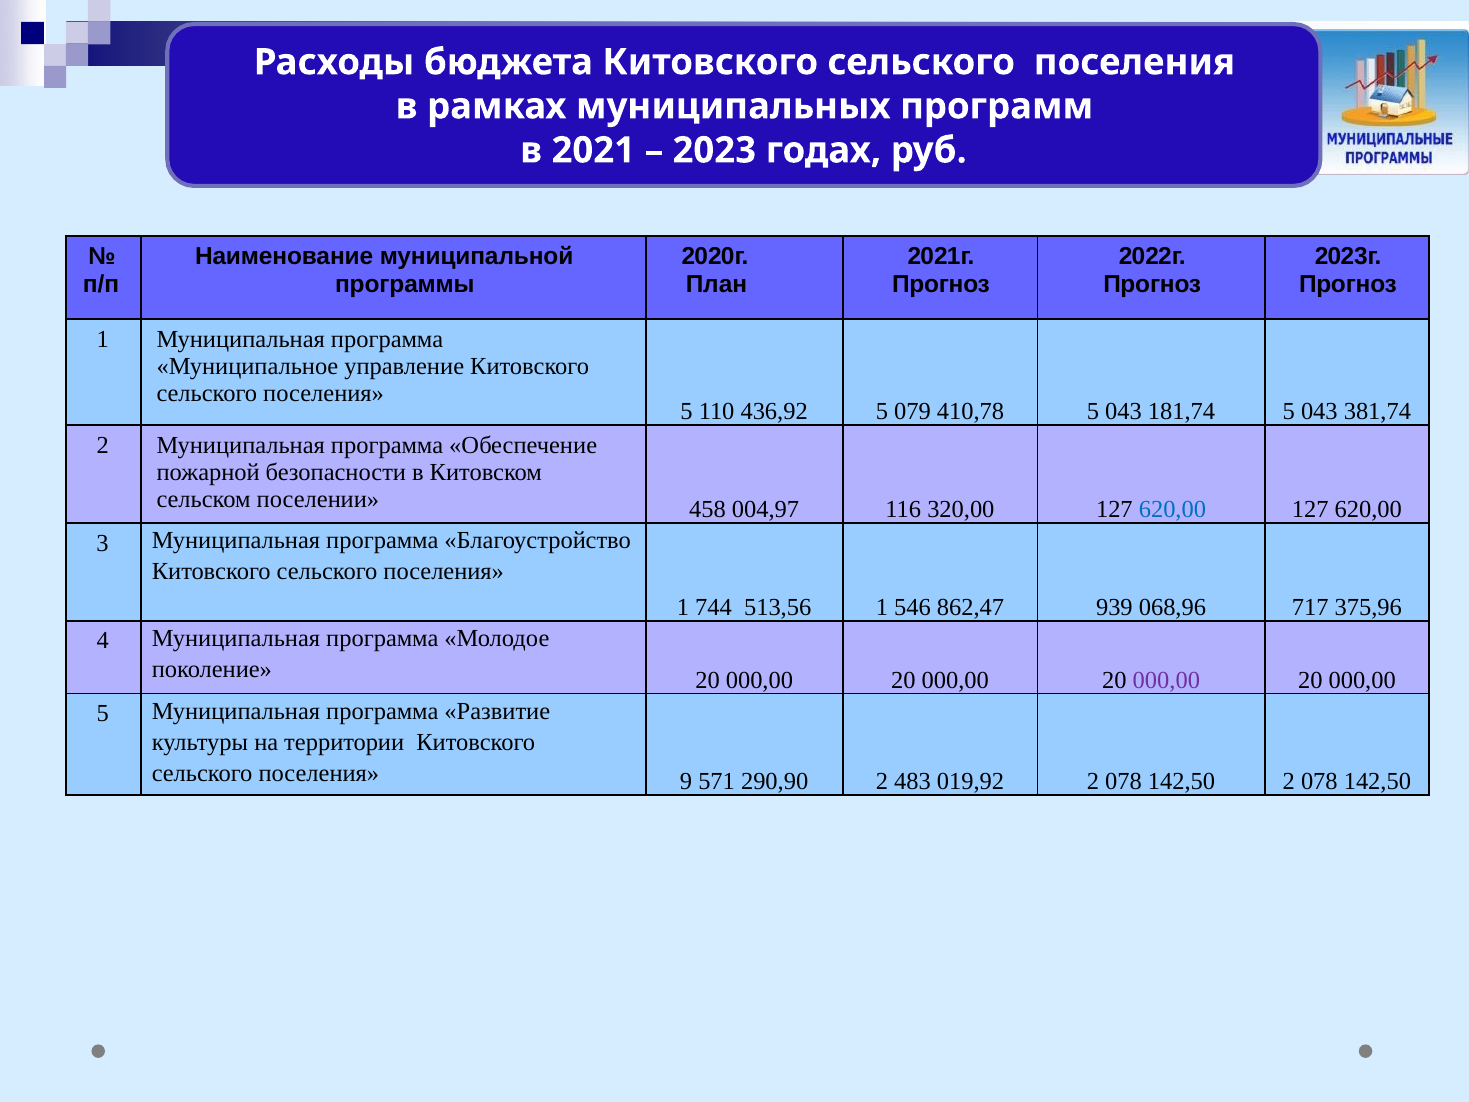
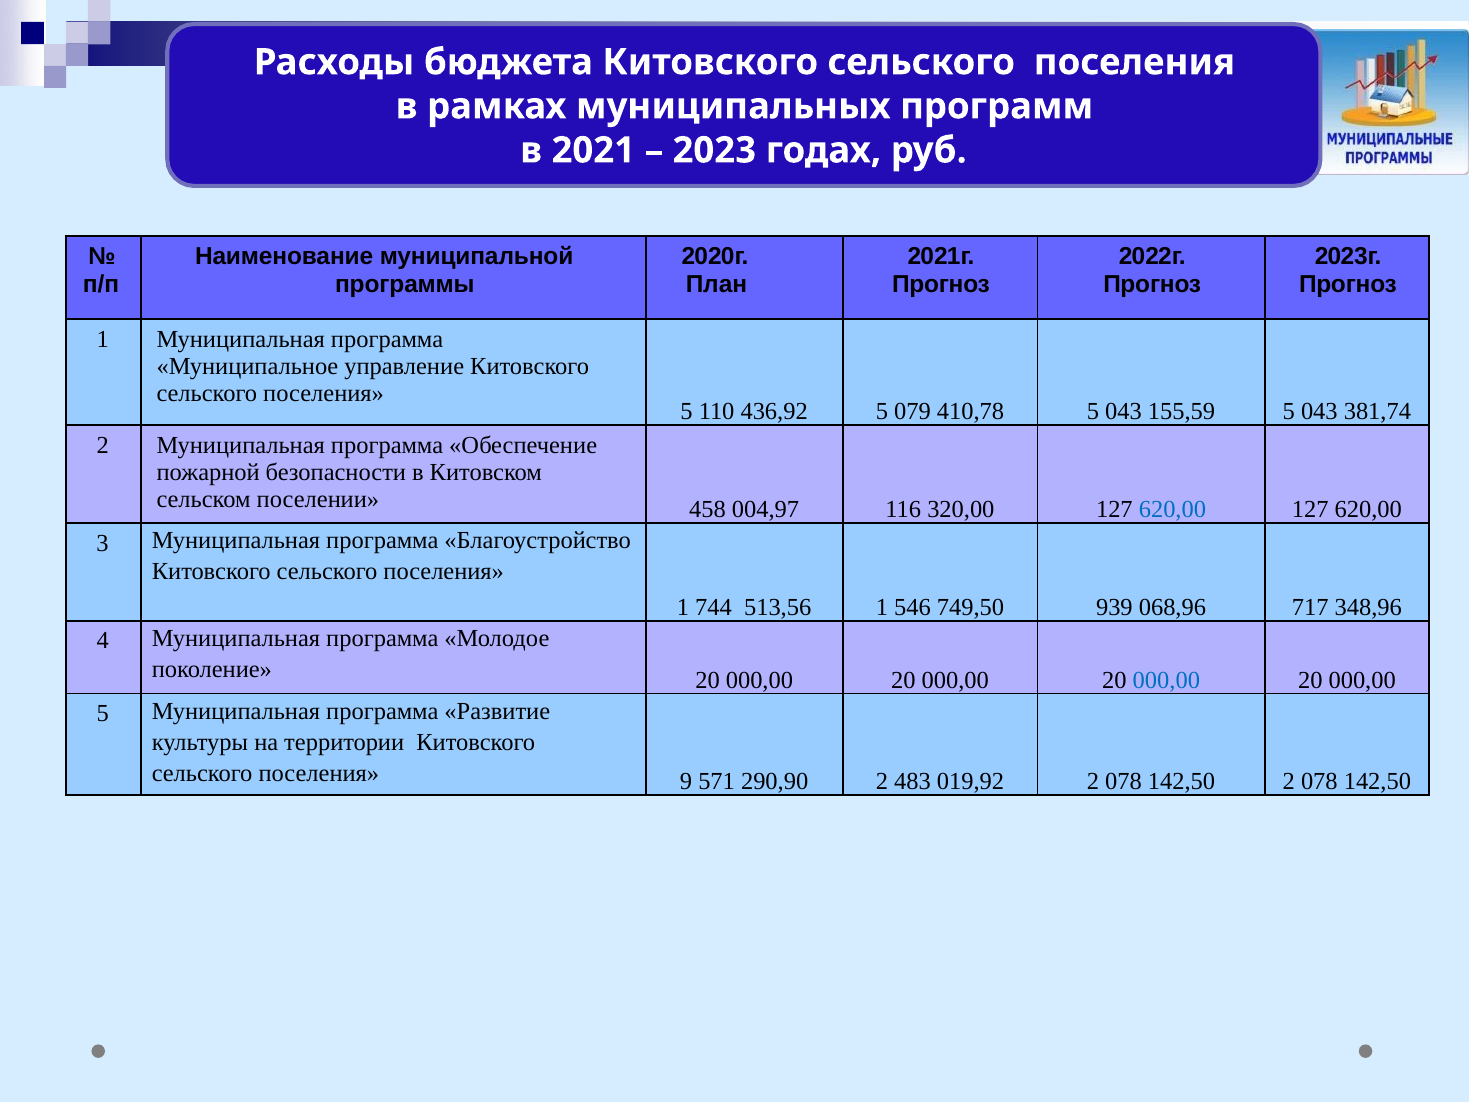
181,74: 181,74 -> 155,59 (1182, 411)
862,47: 862,47 -> 749,50 (970, 607)
375,96: 375,96 -> 348,96 (1368, 607)
000,00 colour: purple -> blue (1166, 680)
